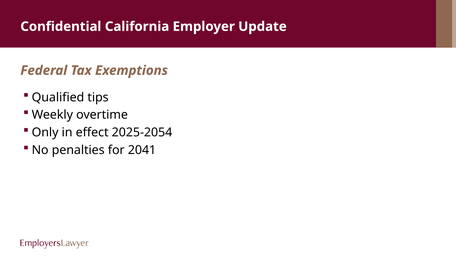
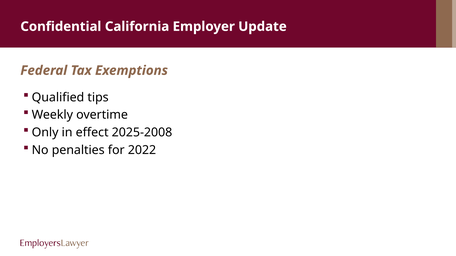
2025-2054: 2025-2054 -> 2025-2008 (142, 133)
2041: 2041 -> 2022 (142, 150)
